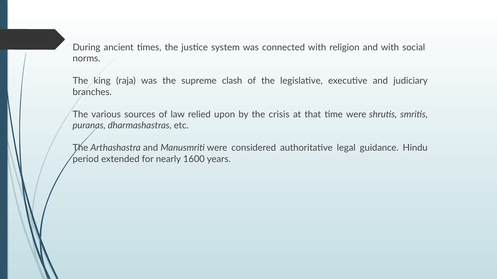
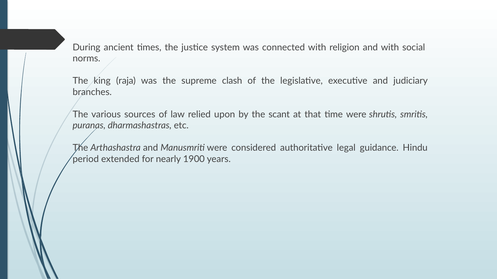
crisis: crisis -> scant (279, 115)
1600: 1600 -> 1900 (194, 159)
